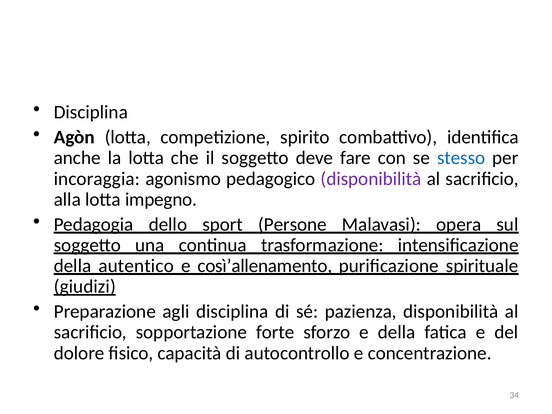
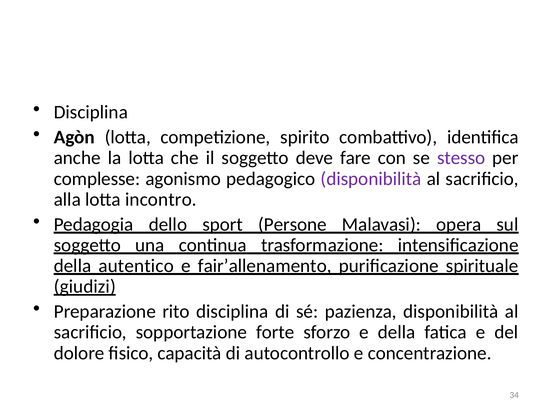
stesso colour: blue -> purple (461, 158)
incoraggia: incoraggia -> complesse (97, 179)
impegno: impegno -> incontro (161, 199)
così’allenamento: così’allenamento -> fair’allenamento (265, 266)
agli: agli -> rito (176, 312)
